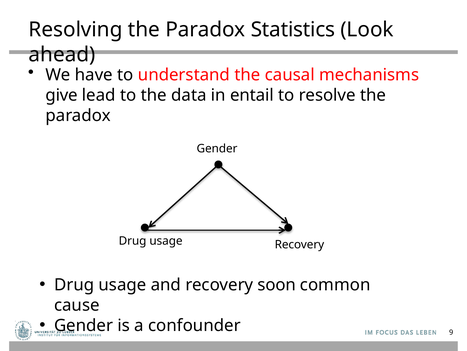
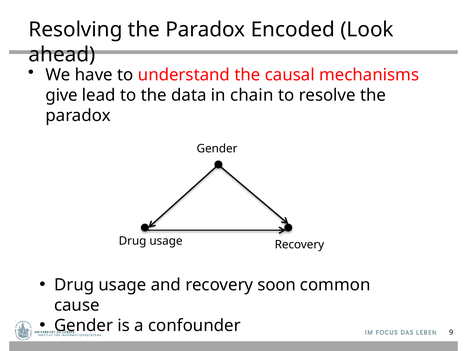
Statistics: Statistics -> Encoded (293, 30)
entail: entail -> chain (252, 95)
